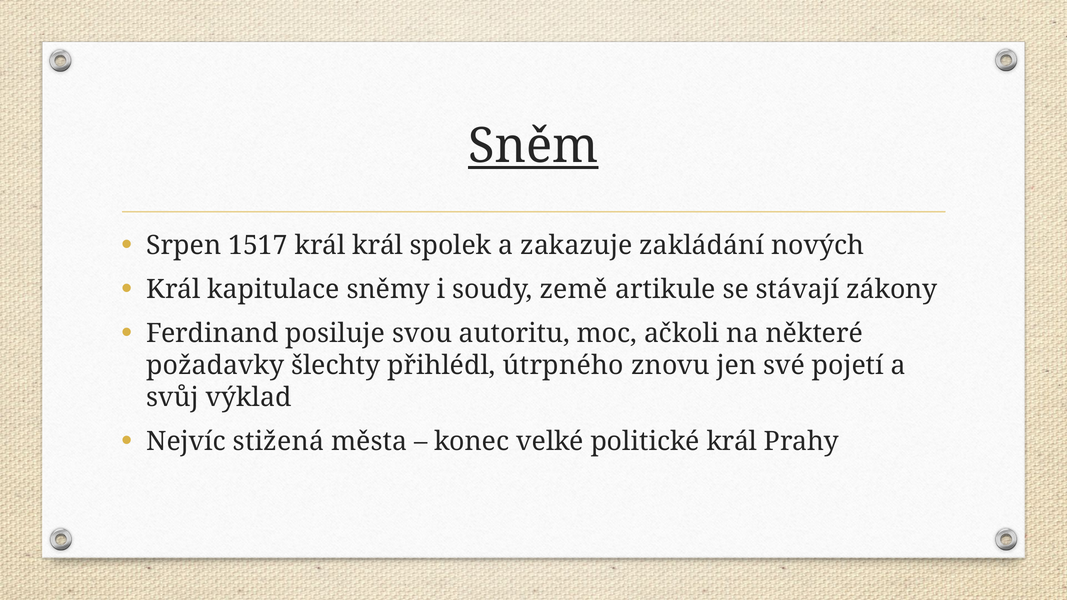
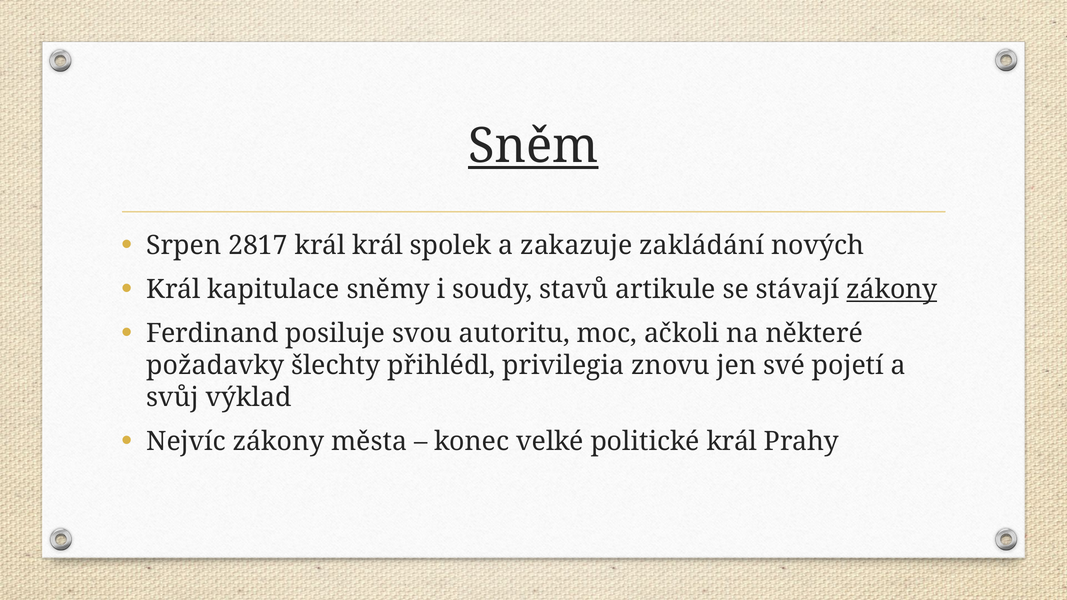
1517: 1517 -> 2817 (258, 246)
země: země -> stavů (574, 290)
zákony underline: none -> present (892, 290)
útrpného: útrpného -> privilegia (563, 366)
Nejvíc stižená: stižená -> zákony (279, 442)
